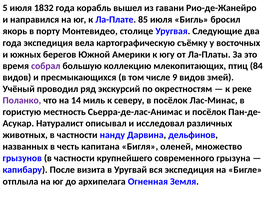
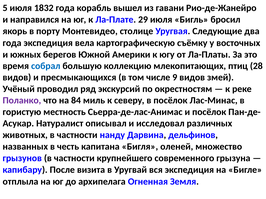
85: 85 -> 29 (143, 20)
собрал colour: purple -> blue (46, 66)
84: 84 -> 28 (256, 66)
14: 14 -> 84 (76, 101)
